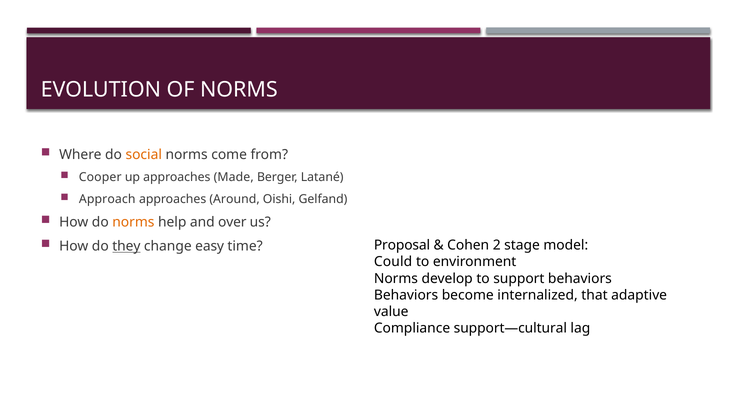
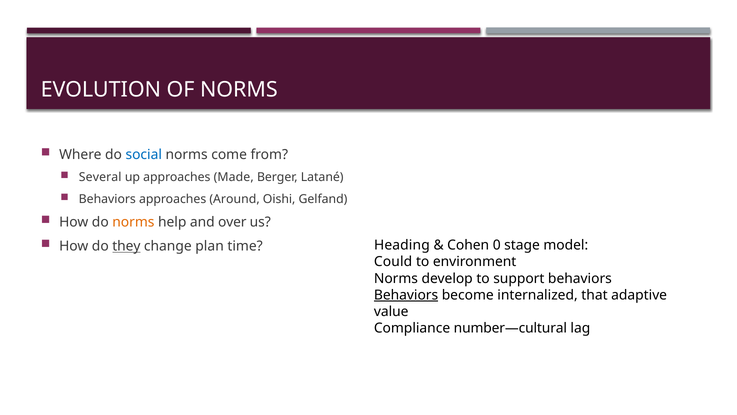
social colour: orange -> blue (144, 155)
Cooper: Cooper -> Several (100, 177)
Approach: Approach -> Behaviors (107, 199)
easy: easy -> plan (210, 246)
Proposal: Proposal -> Heading (402, 245)
2: 2 -> 0 (497, 245)
Behaviors underline: none -> present (406, 295)
support—cultural: support—cultural -> number—cultural (510, 328)
